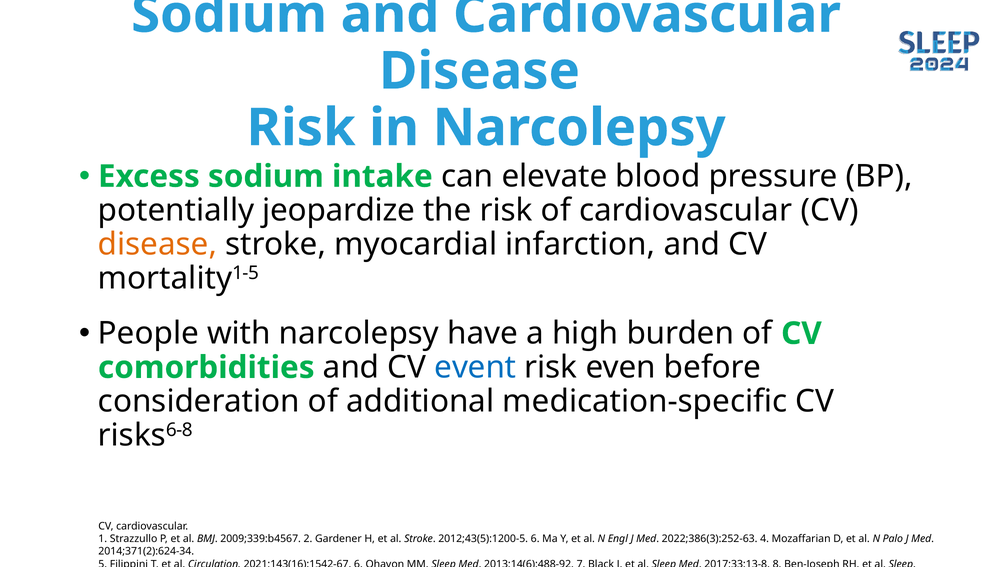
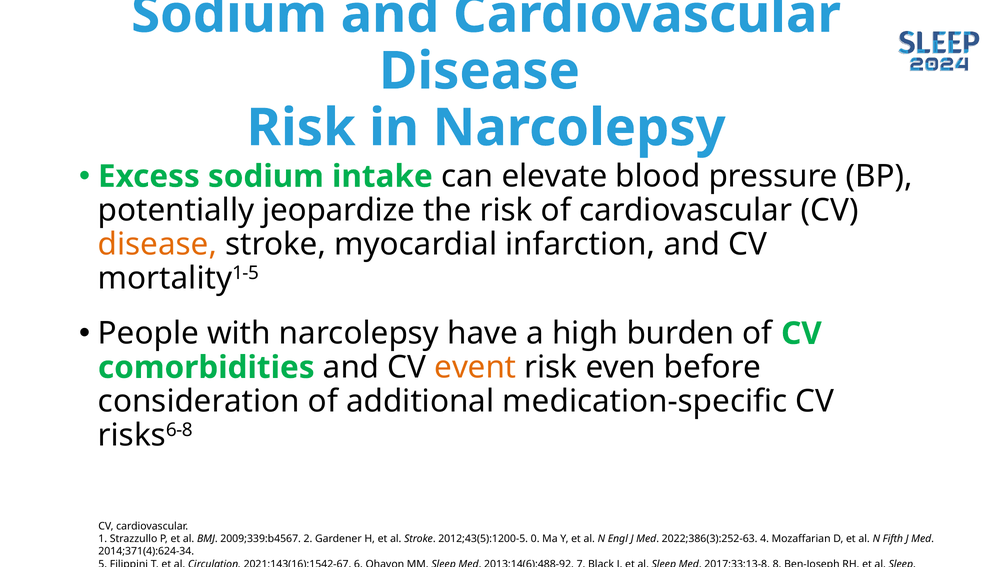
event colour: blue -> orange (475, 368)
2012;43(5):1200-5 6: 6 -> 0 (535, 539)
Palo: Palo -> Fifth (893, 539)
2014;371(2):624-34: 2014;371(2):624-34 -> 2014;371(4):624-34 (146, 551)
